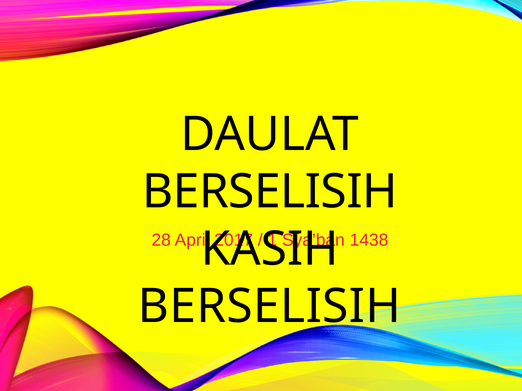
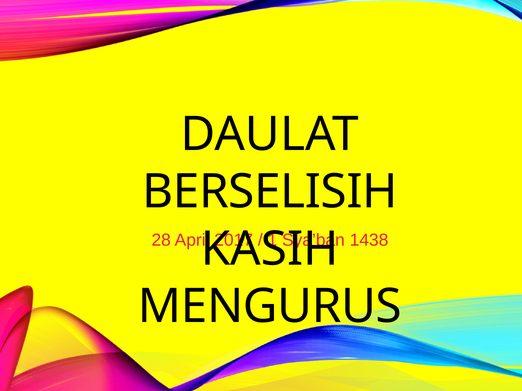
BERSELISIH: BERSELISIH -> MENGURUS (270, 307)
